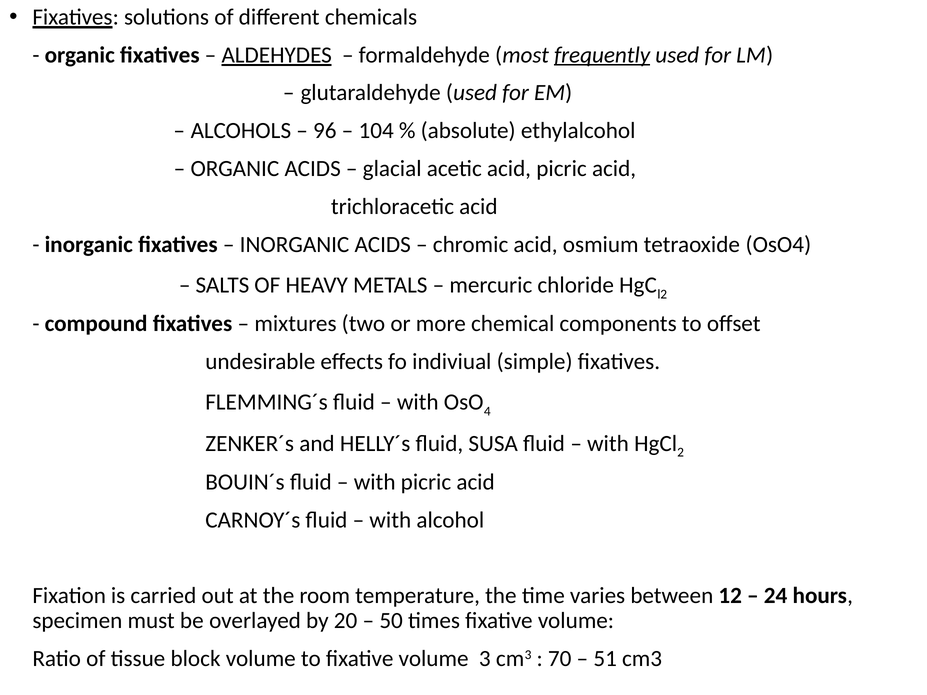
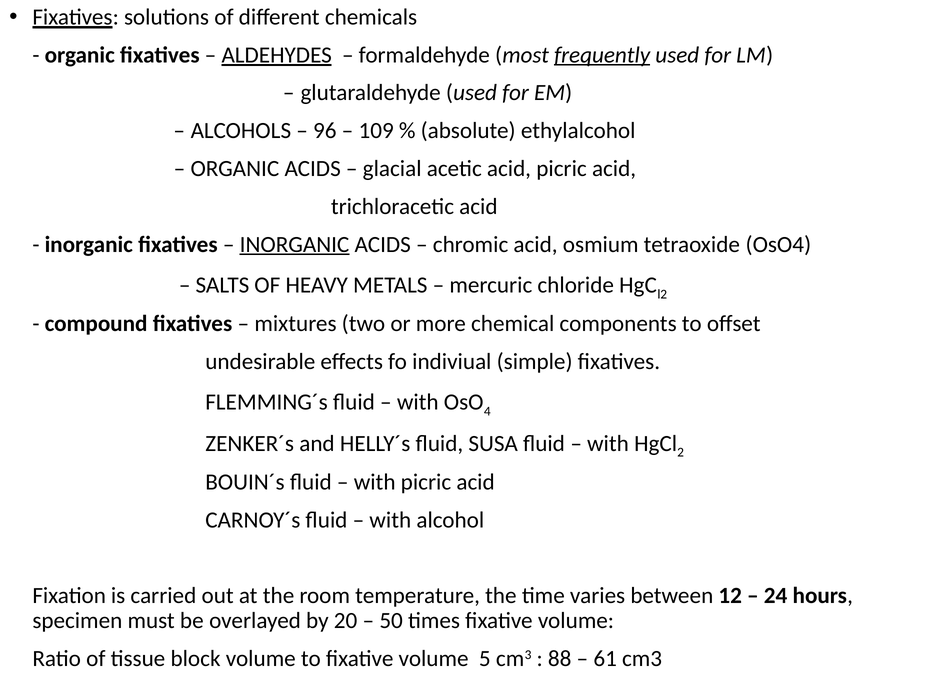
104: 104 -> 109 (376, 131)
INORGANIC underline: none -> present (295, 245)
3: 3 -> 5 (485, 659)
70: 70 -> 88 (560, 659)
51: 51 -> 61 (605, 659)
